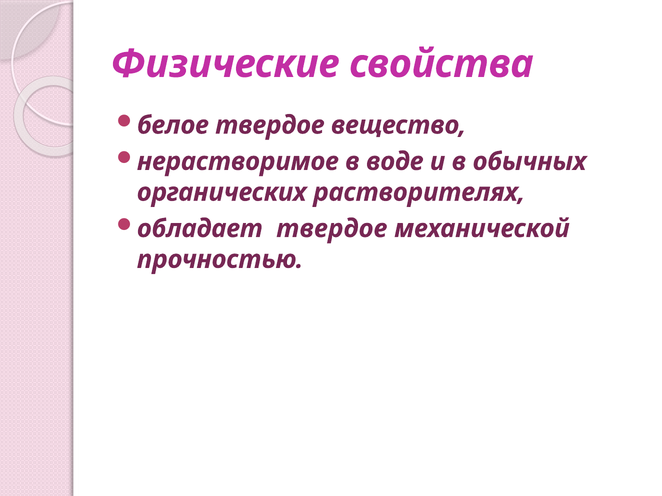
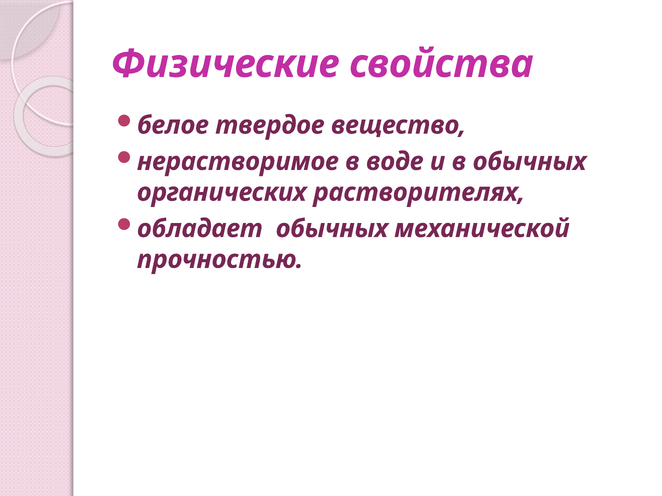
обладает твердое: твердое -> обычных (332, 229)
